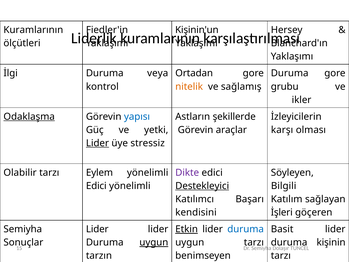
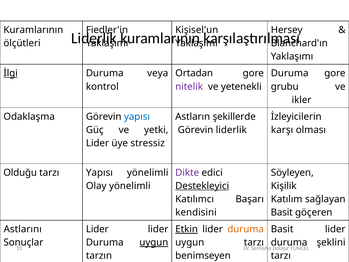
Kişinin'un: Kişinin'un -> Kişisel'un (197, 30)
İlgi underline: none -> present (11, 73)
nitelik colour: orange -> purple (189, 86)
sağlamış: sağlamış -> yetenekli (241, 86)
Odaklaşma underline: present -> none (29, 116)
Görevin araçlar: araçlar -> liderlik (231, 130)
Lider underline: present -> none (97, 143)
Olabilir: Olabilir -> Olduğu (20, 172)
tarzı Eylem: Eylem -> Yapısı (99, 172)
Edici: Edici -> Olay (96, 186)
Bilgili: Bilgili -> Kişilik (284, 186)
İşleri: İşleri -> Basit (282, 212)
Semiyha: Semiyha -> Astlarını (23, 229)
duruma colour: blue -> orange (246, 229)
kişinin: kişinin -> şeklini (331, 242)
